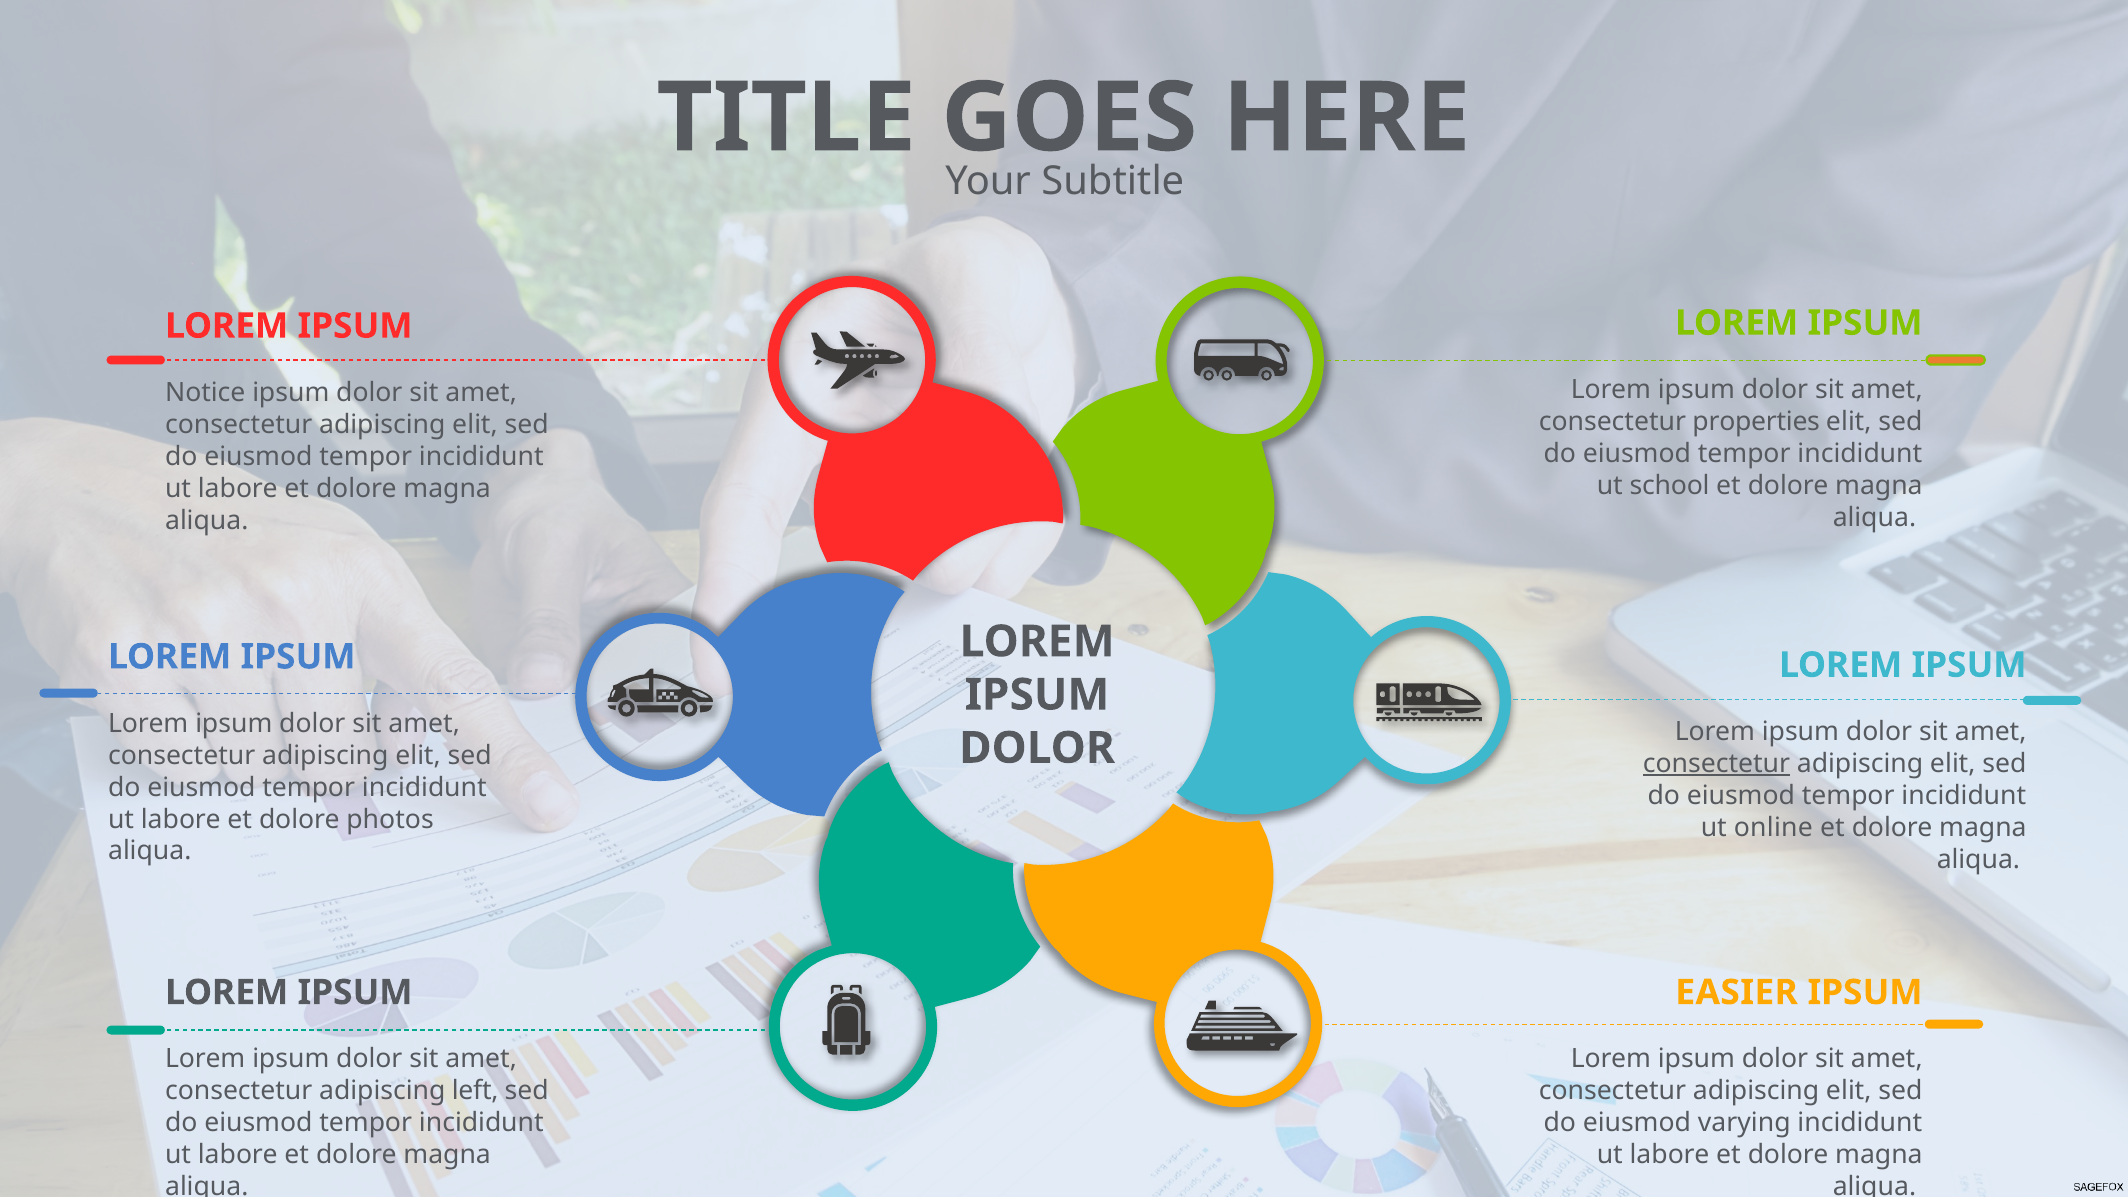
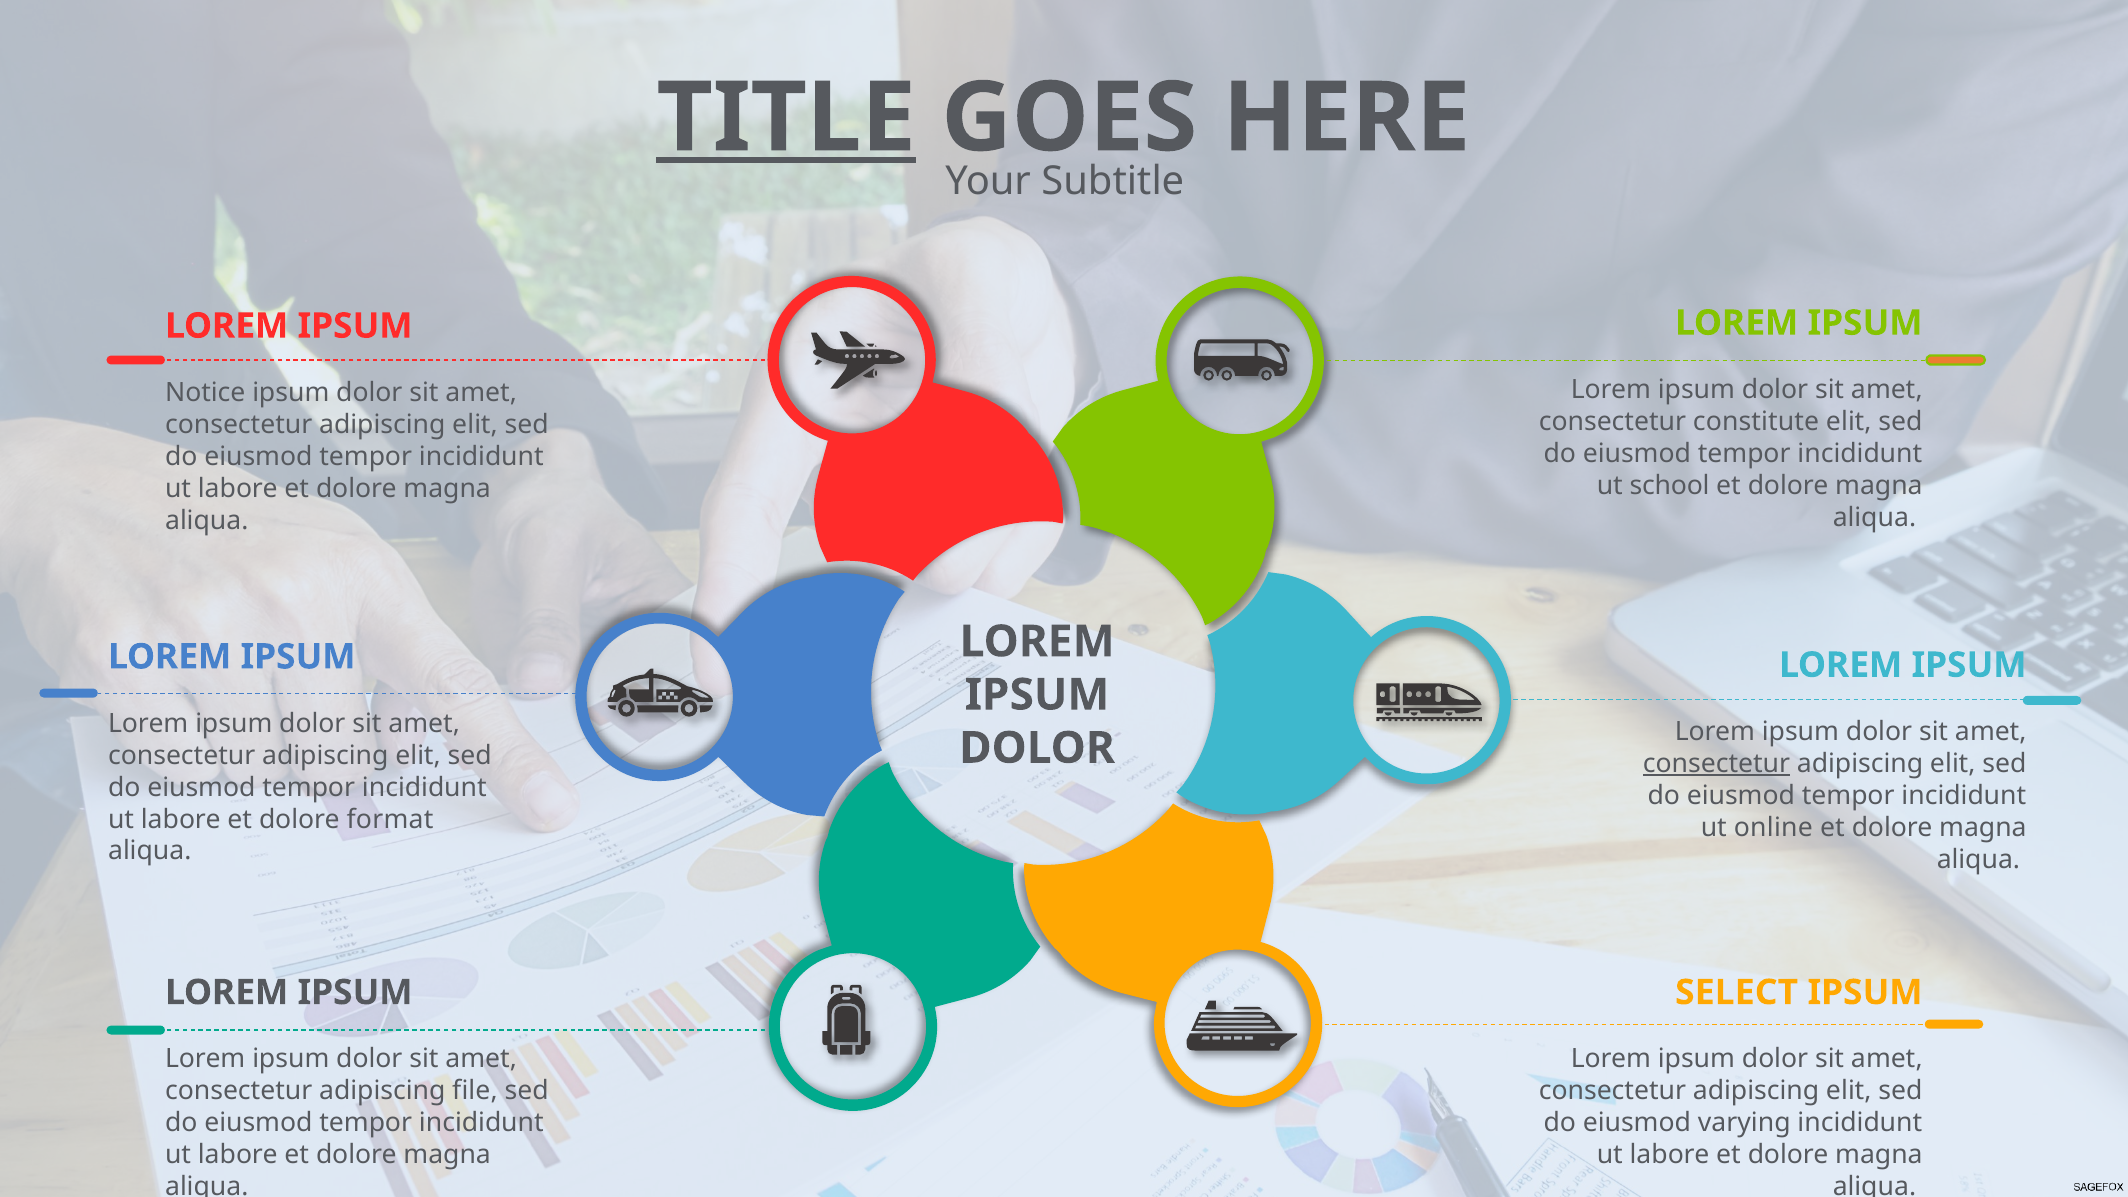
TITLE underline: none -> present (786, 118)
properties: properties -> constitute (1756, 422)
photos: photos -> format (390, 819)
EASIER: EASIER -> SELECT (1737, 992)
left: left -> file (475, 1091)
